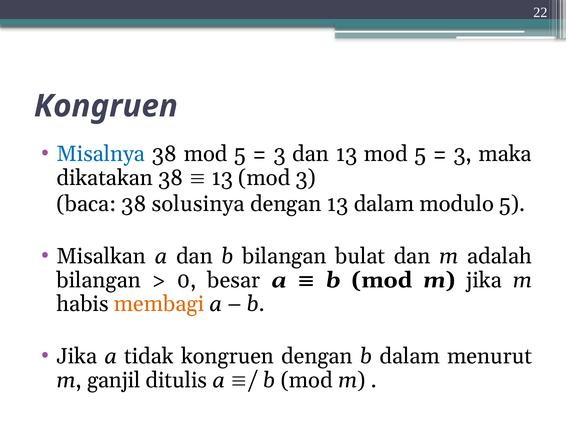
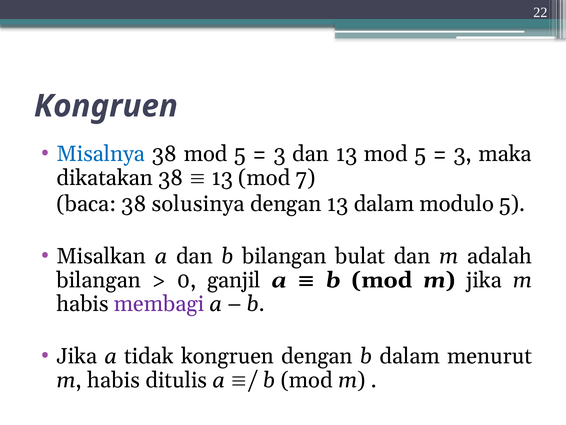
mod 3: 3 -> 7 (306, 178)
besar: besar -> ganjil (234, 280)
membagi colour: orange -> purple (159, 304)
ganjil: ganjil -> habis (114, 380)
